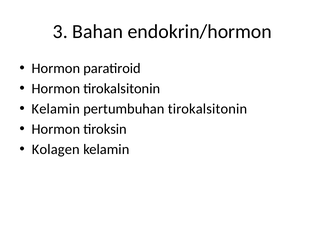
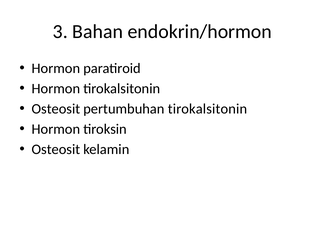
Kelamin: Kelamin -> Osteosit (56, 109)
Kolagen: Kolagen -> Osteosit (56, 149)
